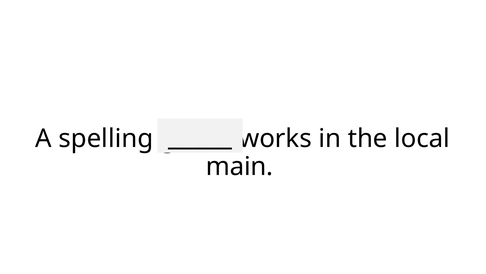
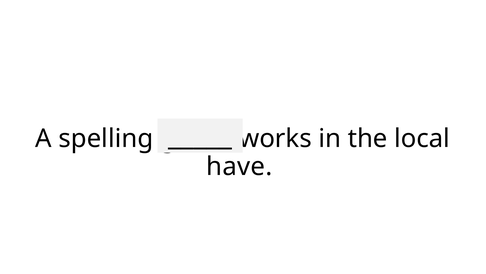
main: main -> have (239, 166)
